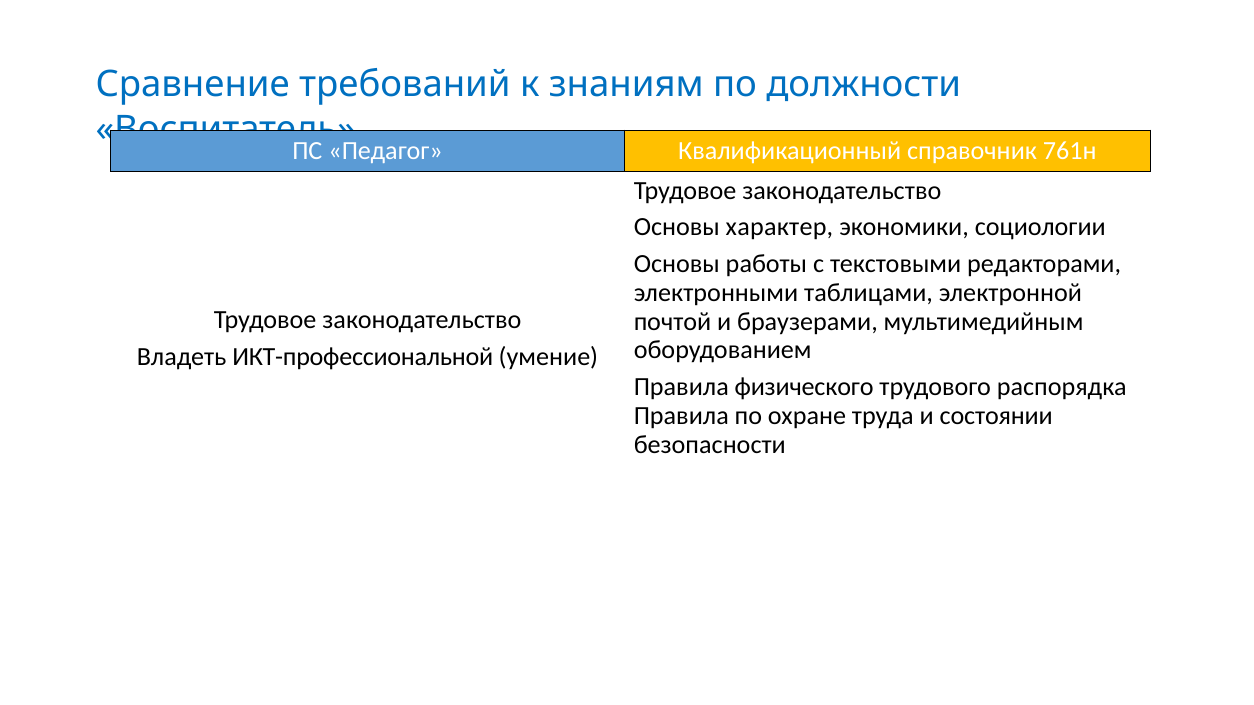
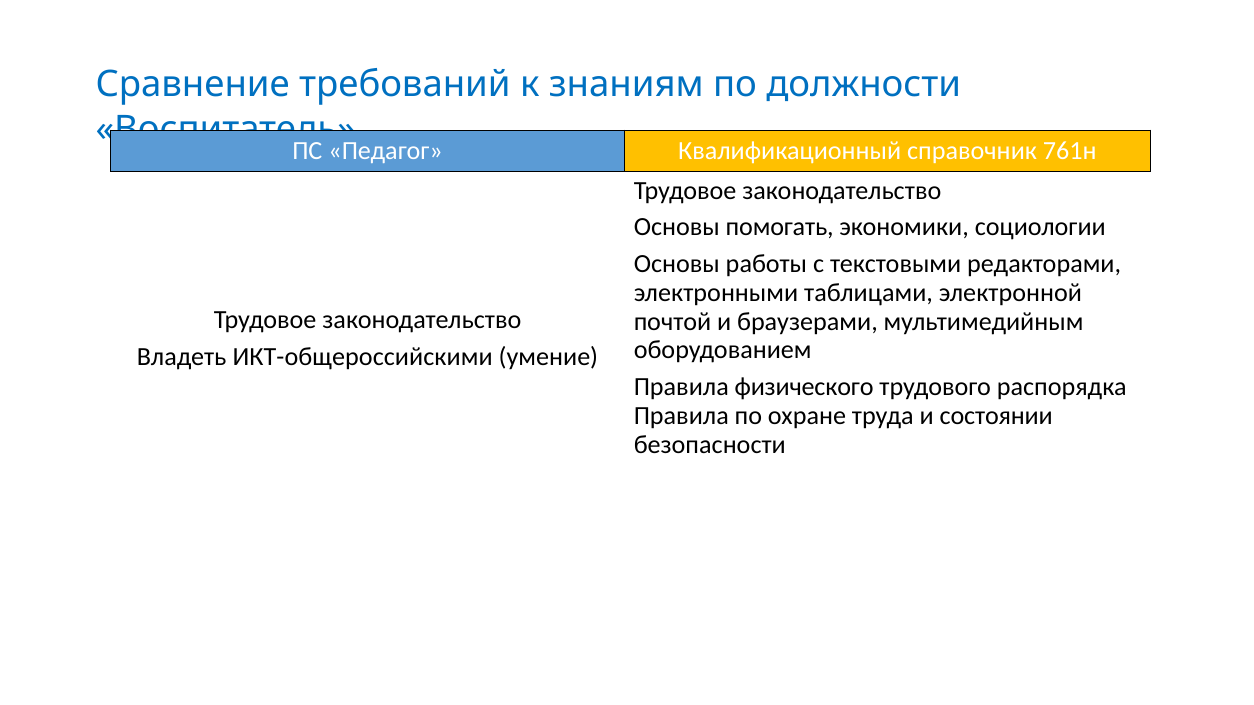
характер: характер -> помогать (780, 227)
ИКТ-профессиональной: ИКТ-профессиональной -> ИКТ-общероссийскими (363, 357)
